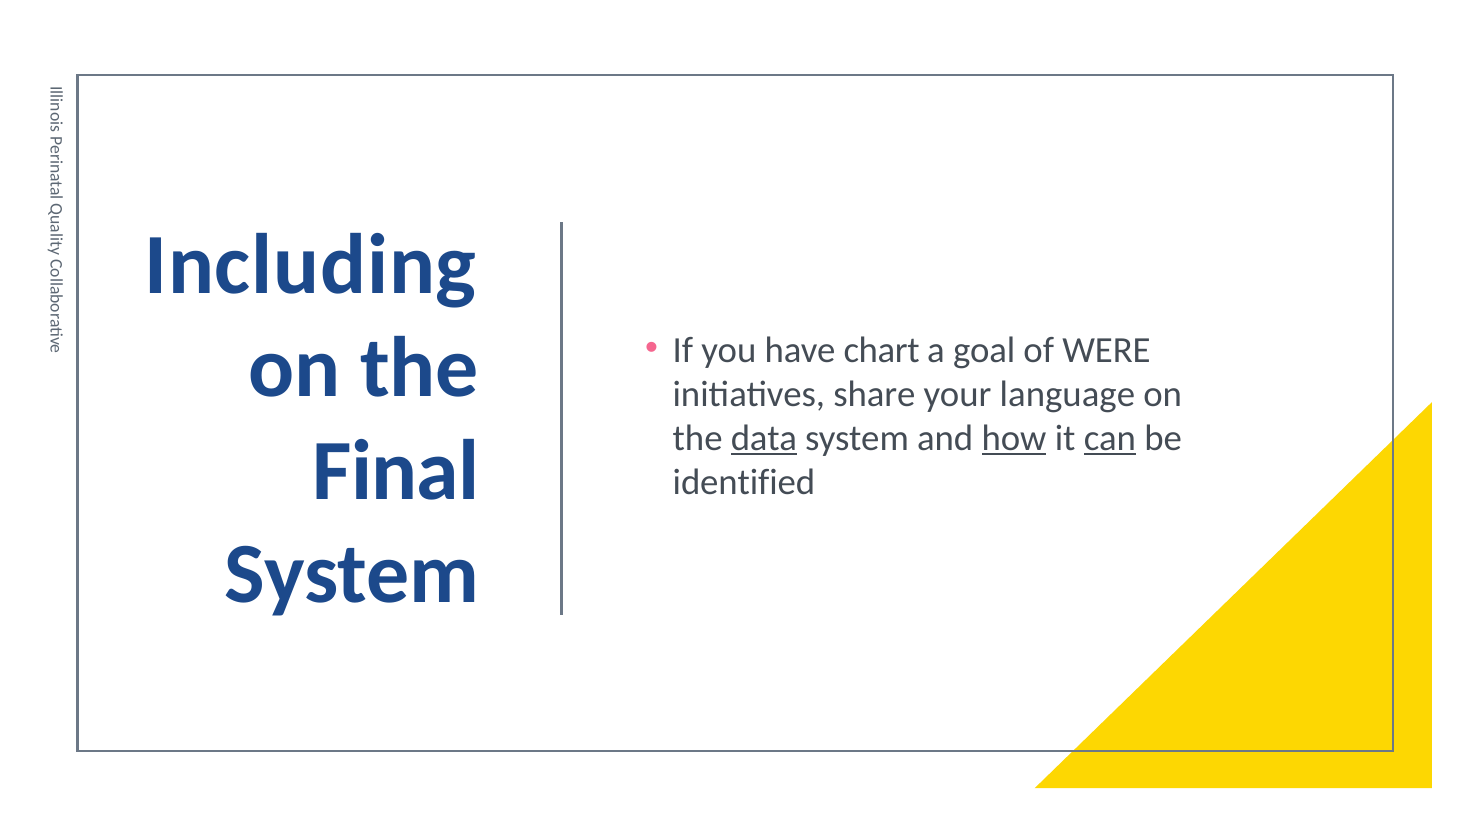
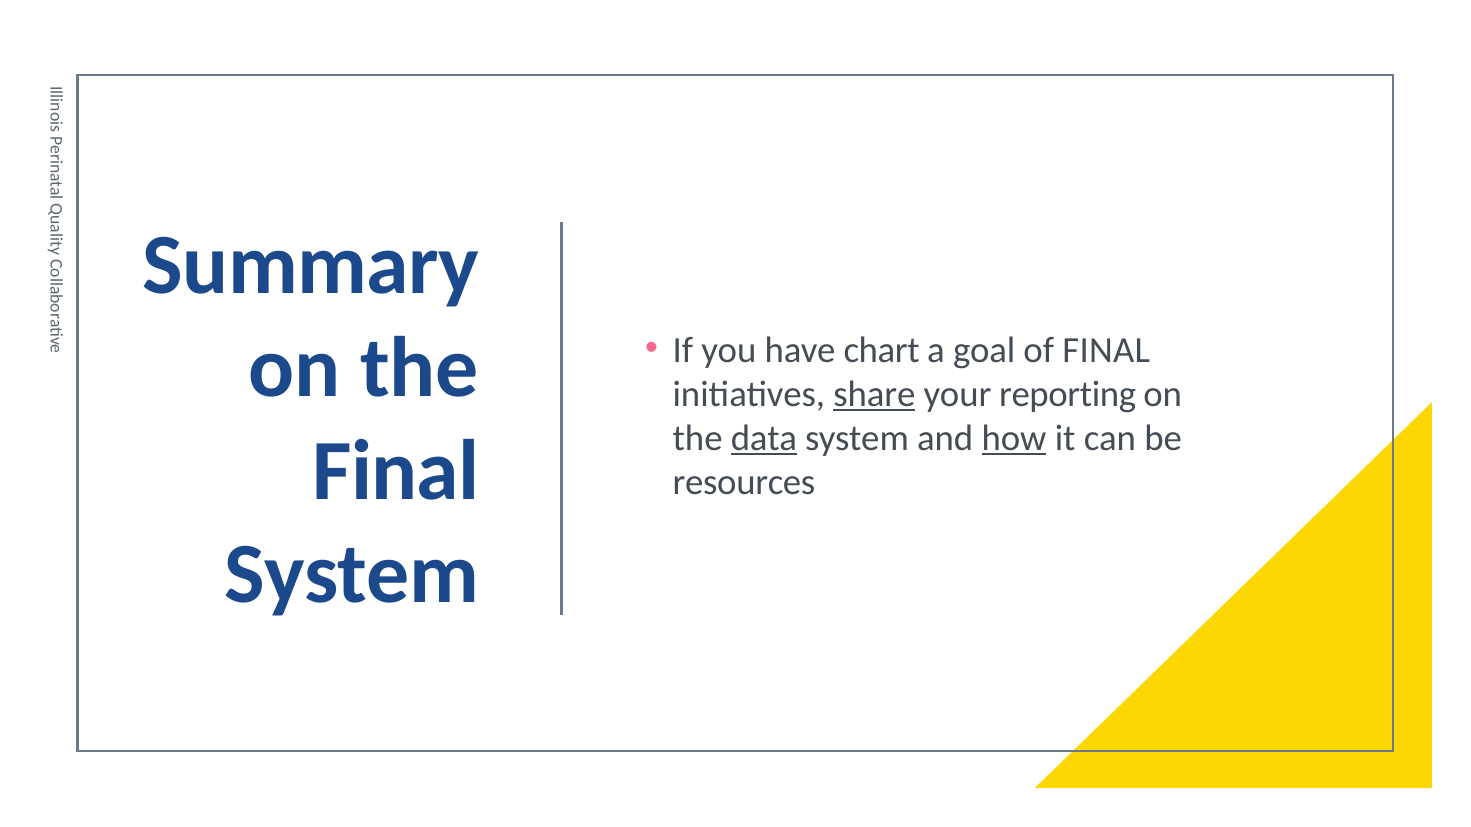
Including: Including -> Summary (311, 265)
of WERE: WERE -> FINAL (1106, 350)
share underline: none -> present (874, 394)
language: language -> reporting (1068, 394)
can underline: present -> none (1110, 438)
identified: identified -> resources (744, 482)
